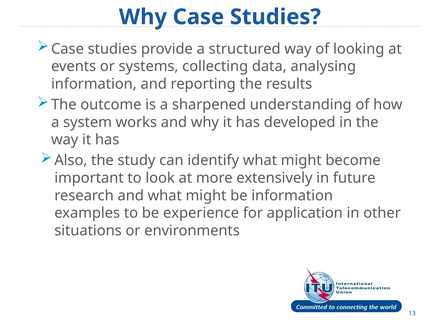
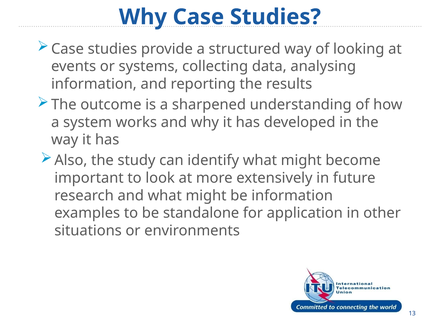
experience: experience -> standalone (201, 213)
